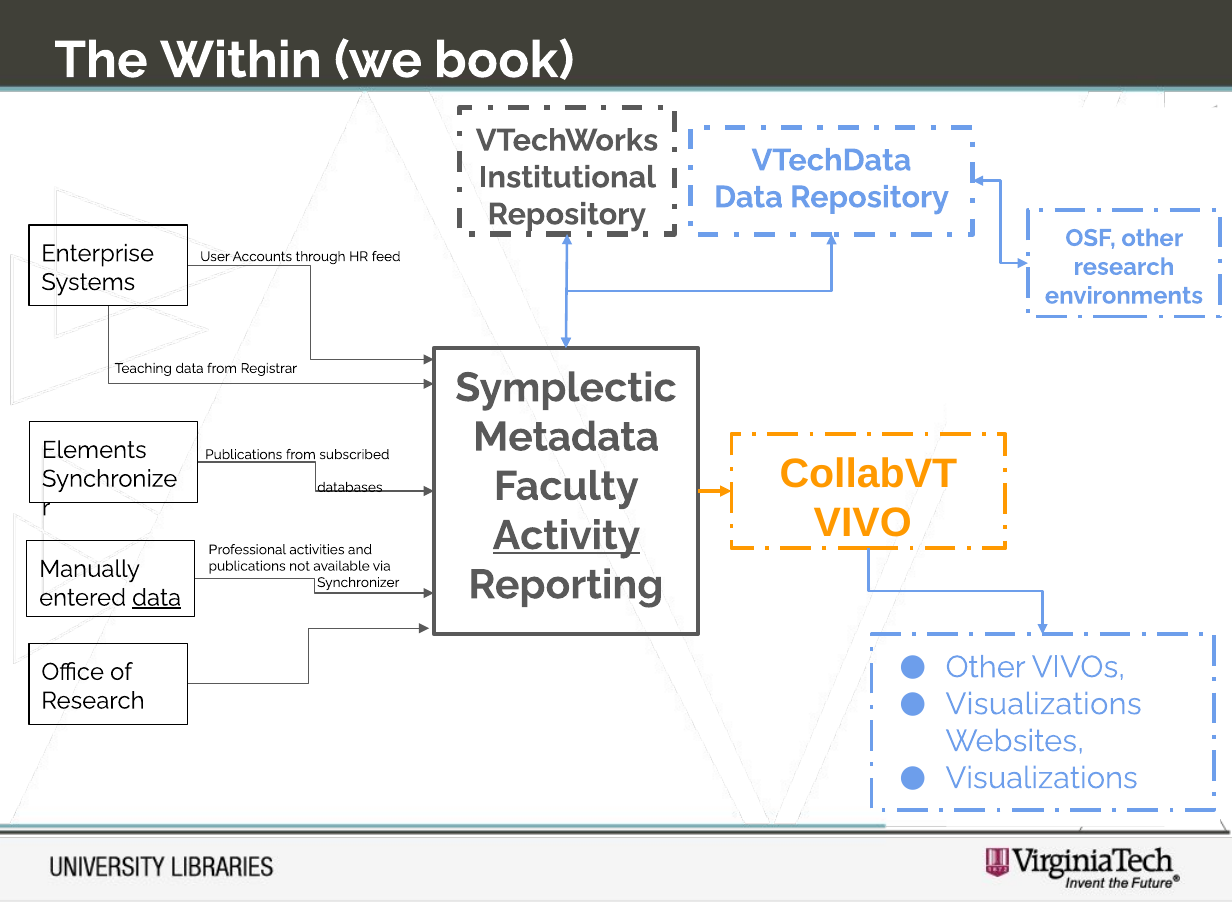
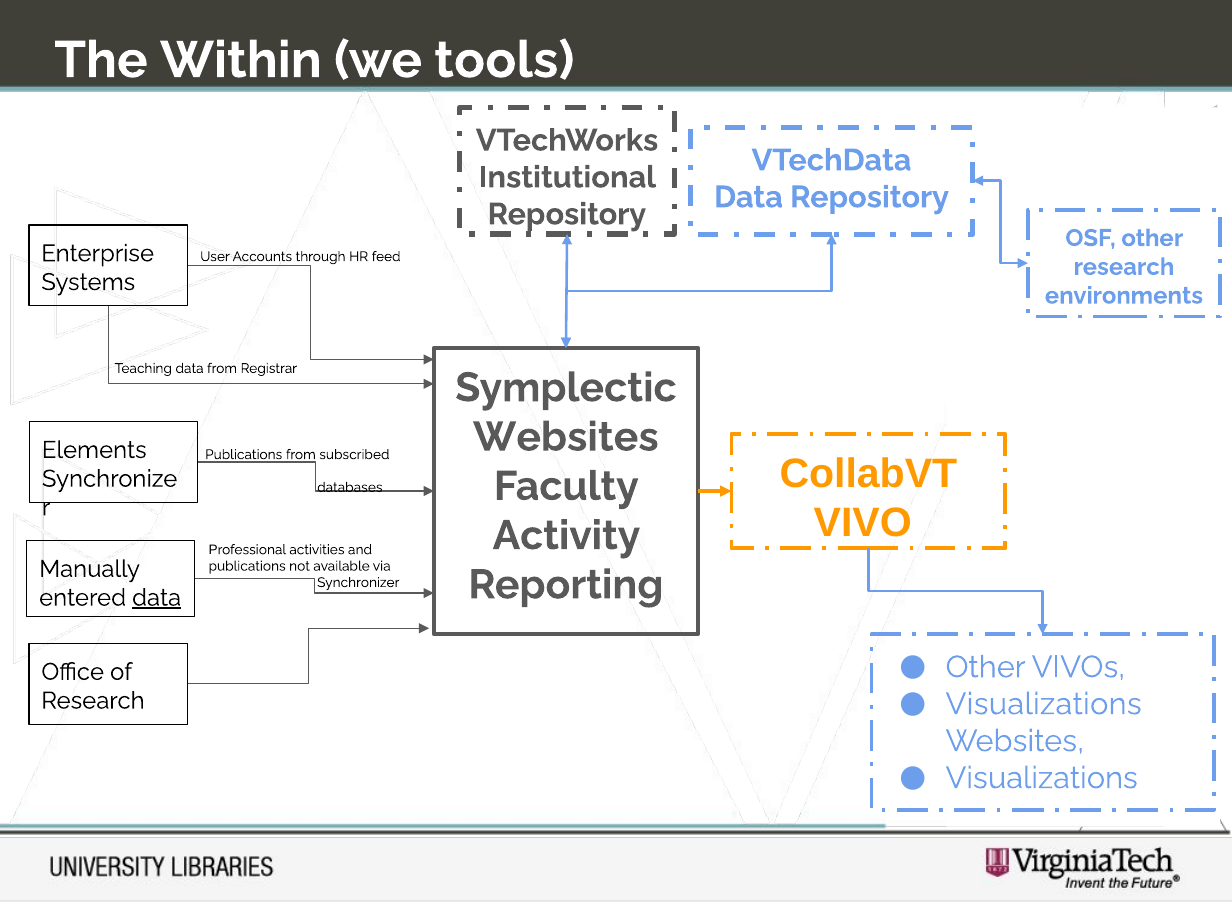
book: book -> tools (504, 60)
Metadata: Metadata -> Websites (566, 437)
Activity underline: present -> none (566, 536)
